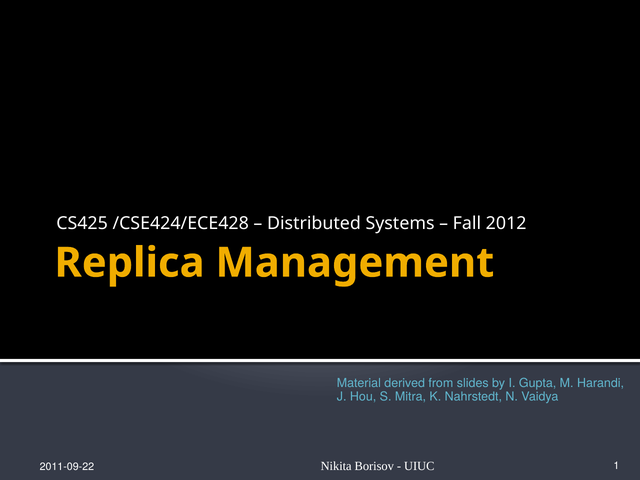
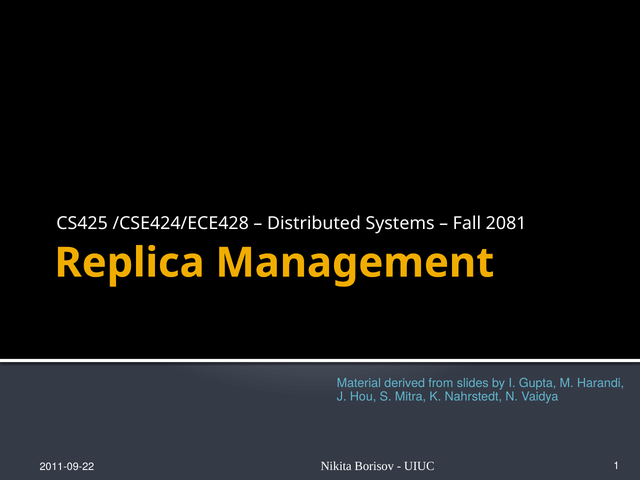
2012: 2012 -> 2081 (506, 224)
